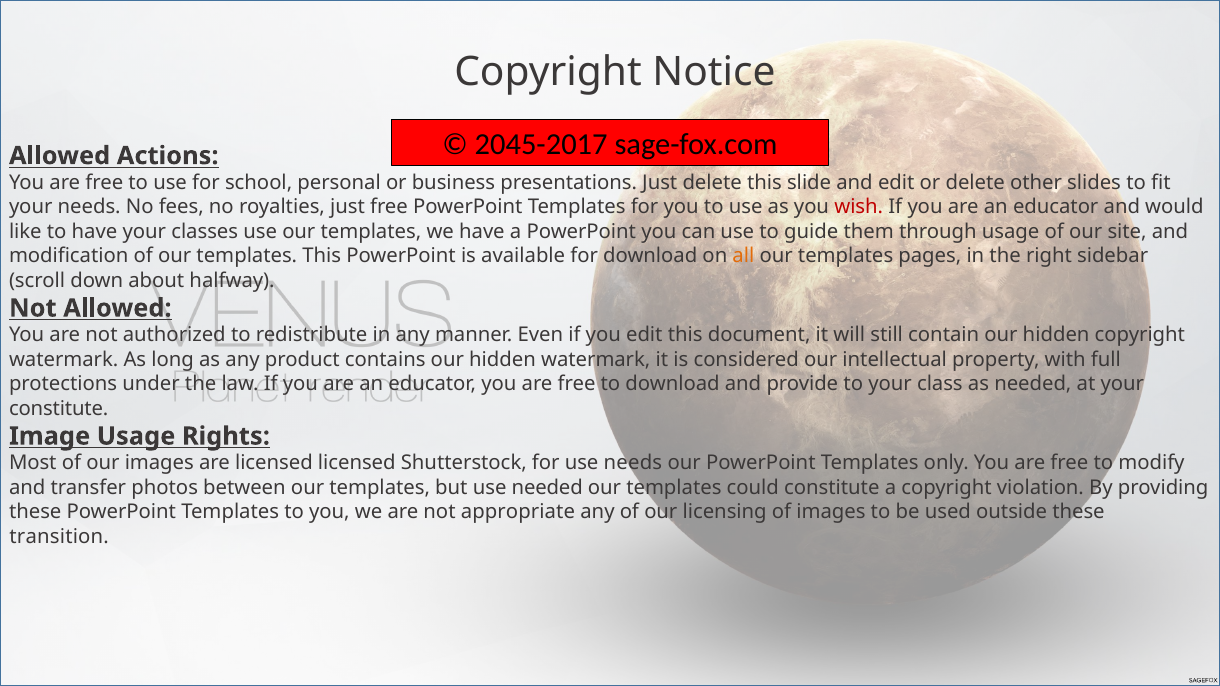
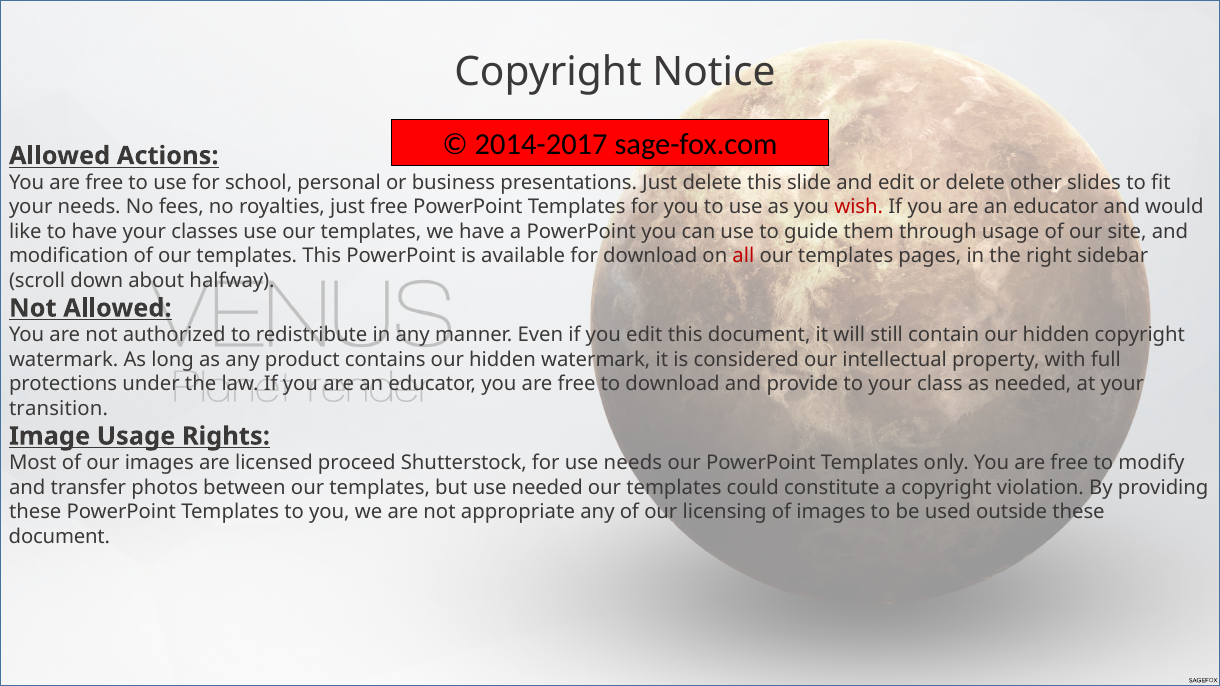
2045-2017: 2045-2017 -> 2014-2017 (541, 145)
all colour: orange -> red (743, 256)
constitute: constitute -> transition (59, 409)
licensed licensed: licensed -> proceed (357, 463)
transition: transition -> document (59, 537)
